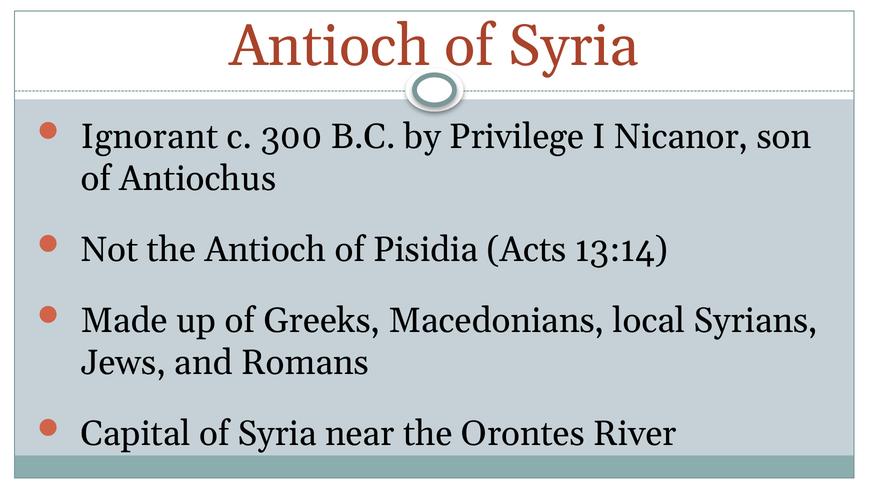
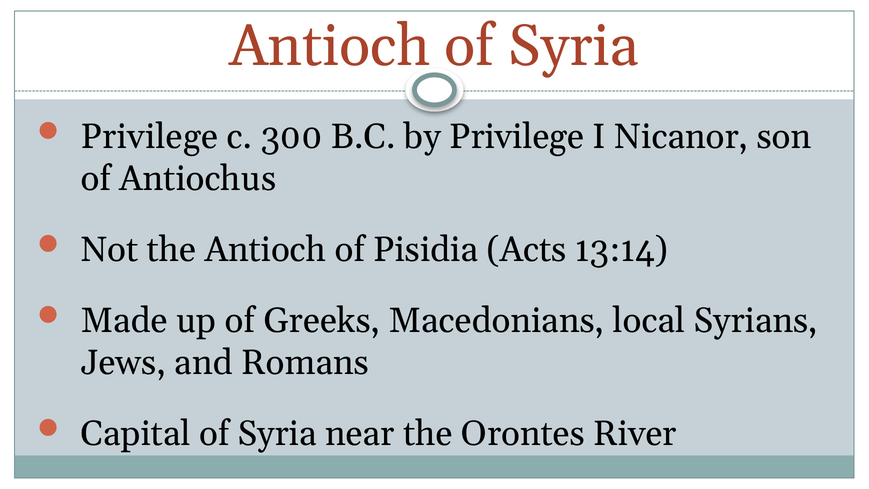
Ignorant: Ignorant -> Privilege (149, 137)
